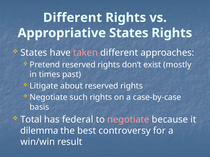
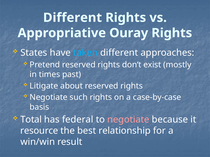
Appropriative States: States -> Ouray (129, 33)
taken colour: pink -> light blue (85, 53)
dilemma: dilemma -> resource (39, 131)
controversy: controversy -> relationship (125, 131)
